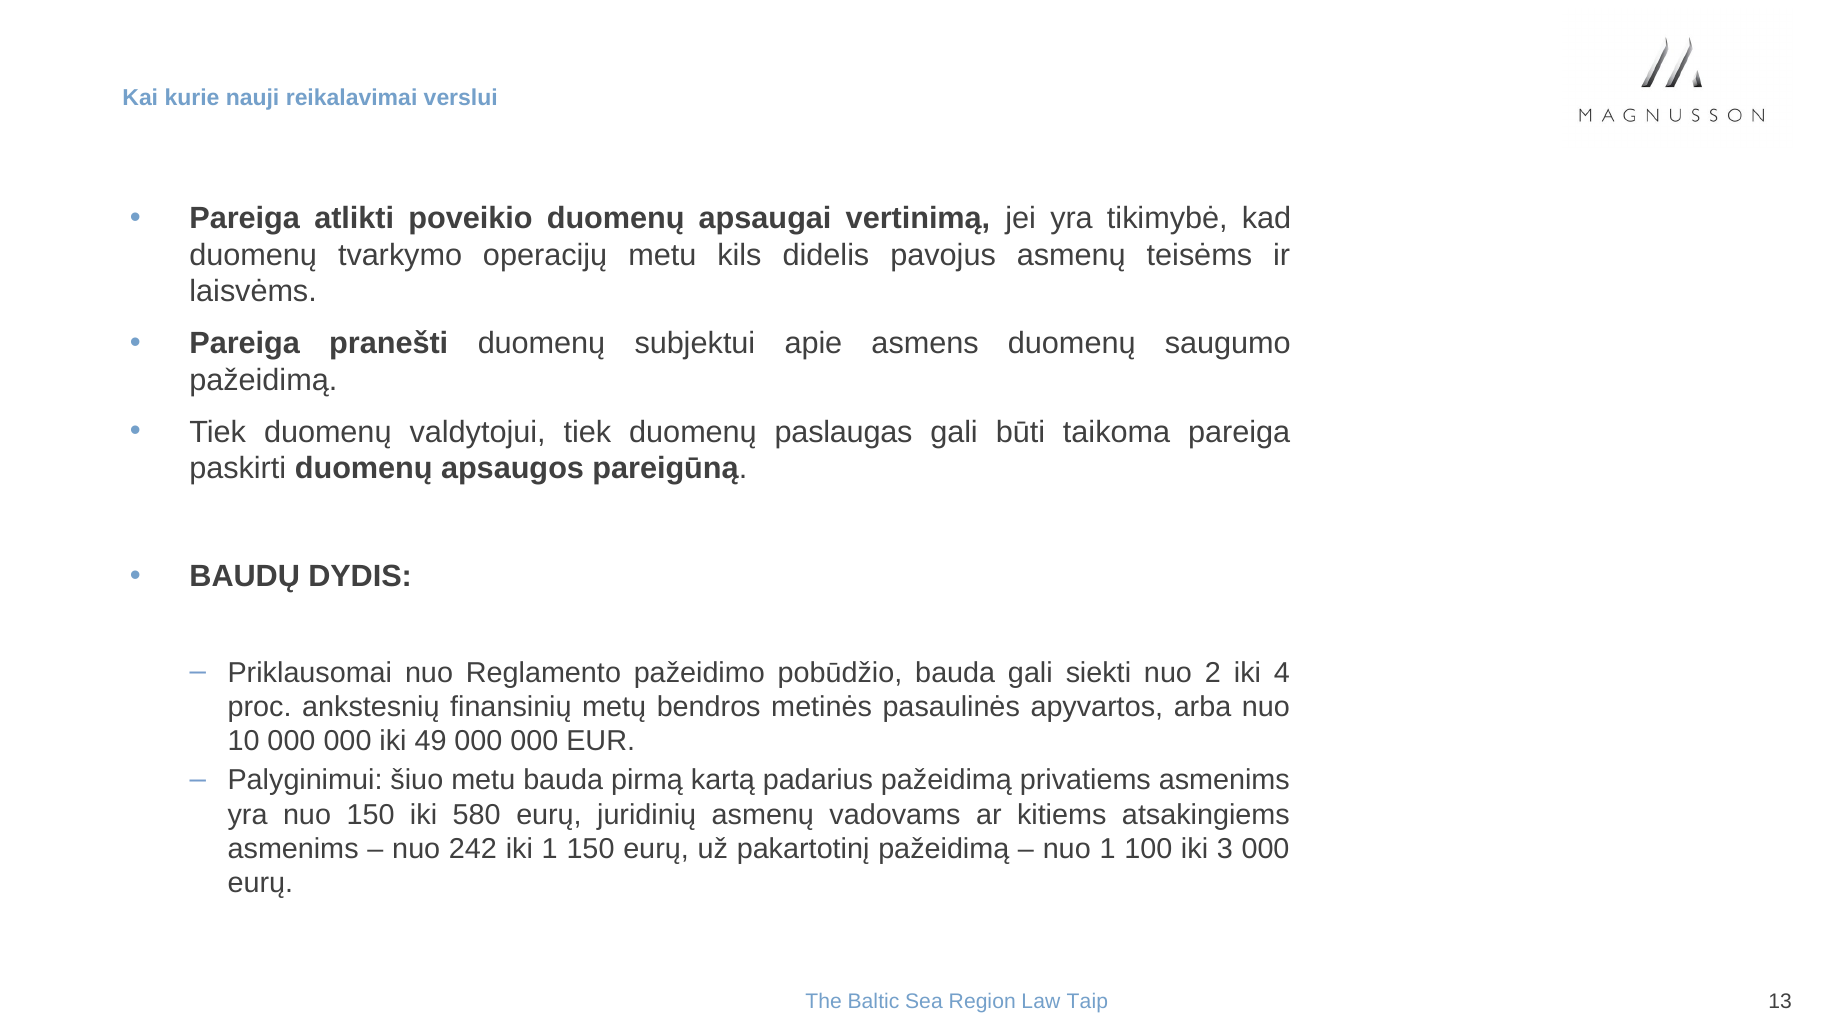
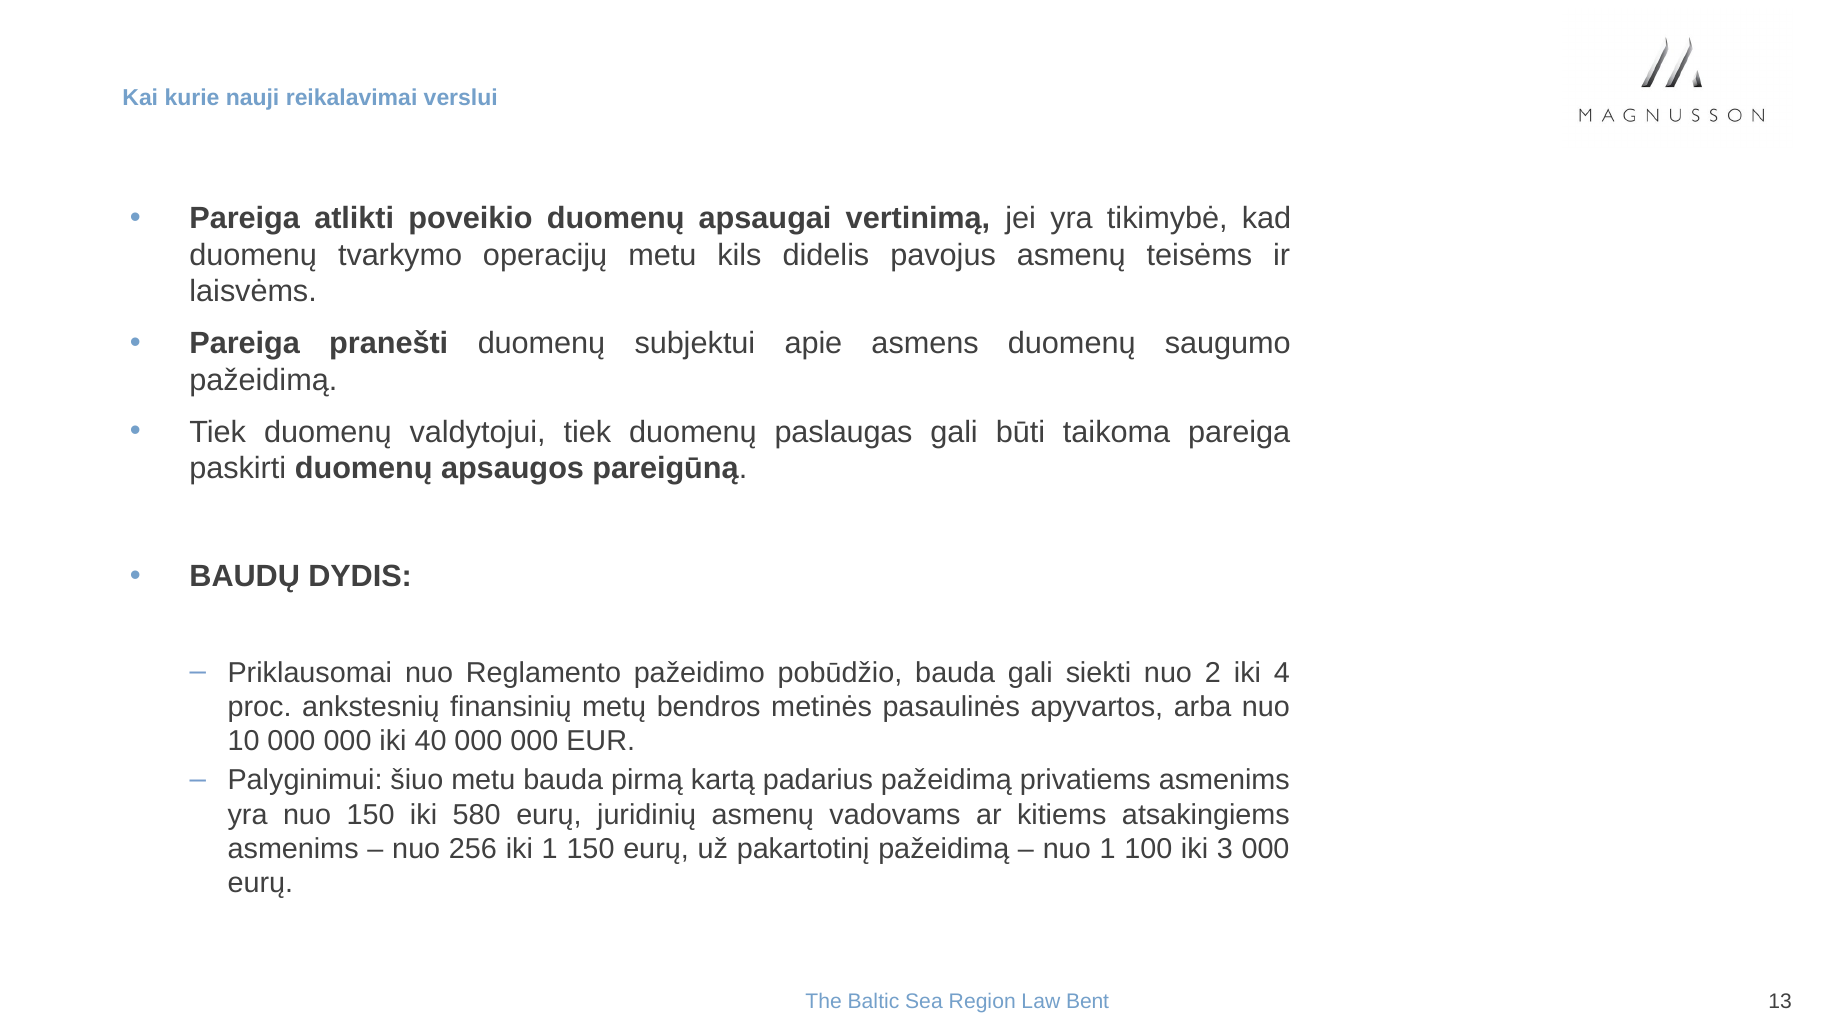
49: 49 -> 40 (431, 741)
242: 242 -> 256 (473, 849)
Taip: Taip -> Bent (1088, 1002)
